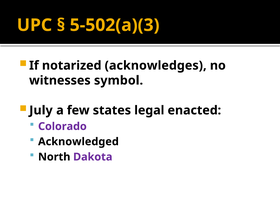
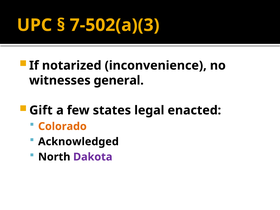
5-502(a)(3: 5-502(a)(3 -> 7-502(a)(3 (115, 25)
acknowledges: acknowledges -> inconvenience (156, 65)
symbol: symbol -> general (119, 80)
July: July -> Gift (41, 110)
Colorado colour: purple -> orange (62, 126)
